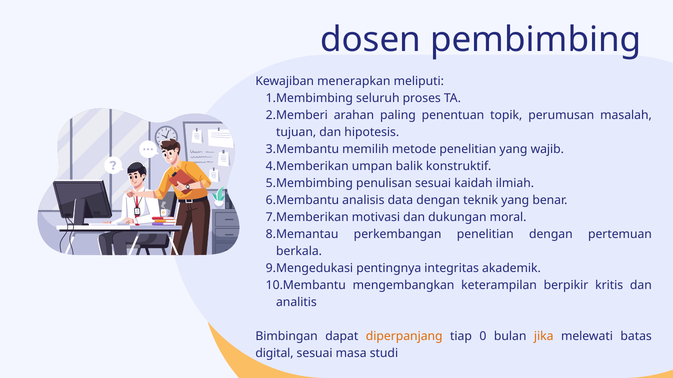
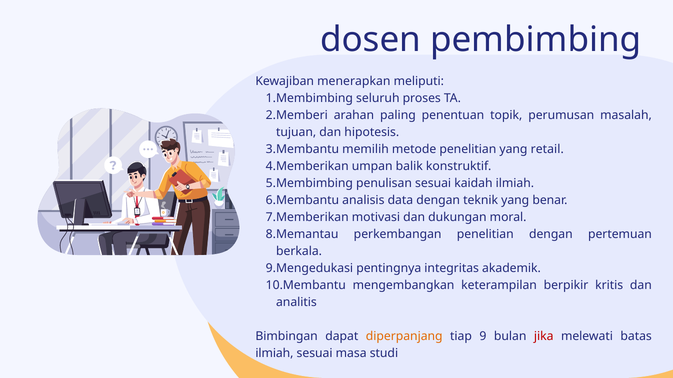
wajib: wajib -> retail (547, 149)
0: 0 -> 9 (483, 337)
jika colour: orange -> red (544, 337)
digital: digital -> ilmiah (274, 354)
